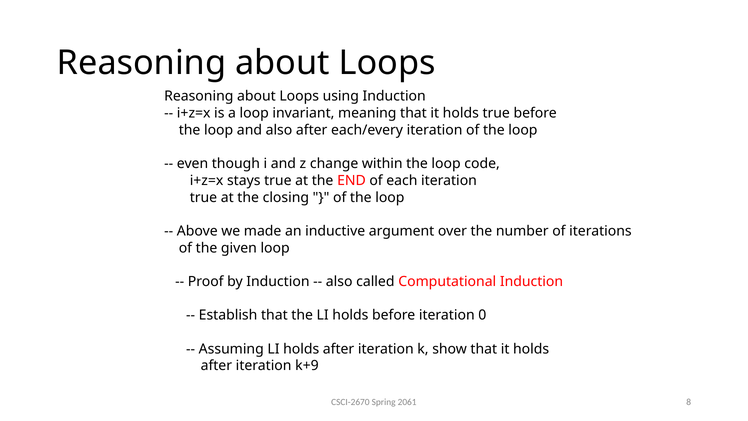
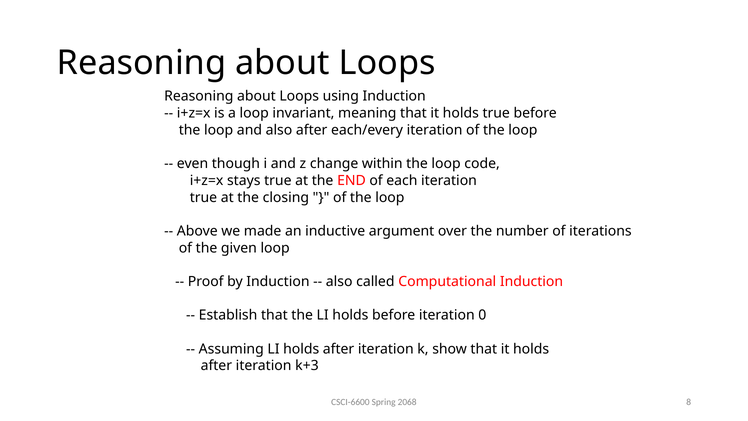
k+9: k+9 -> k+3 (307, 366)
CSCI-2670: CSCI-2670 -> CSCI-6600 (350, 402)
2061: 2061 -> 2068 (407, 402)
